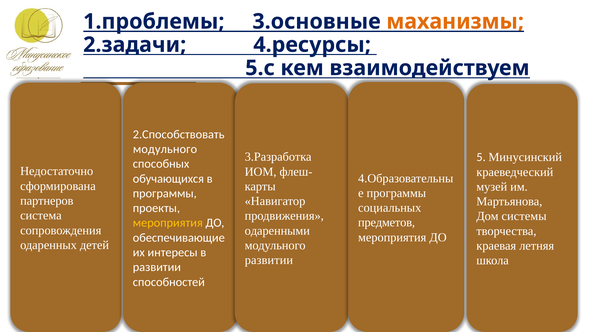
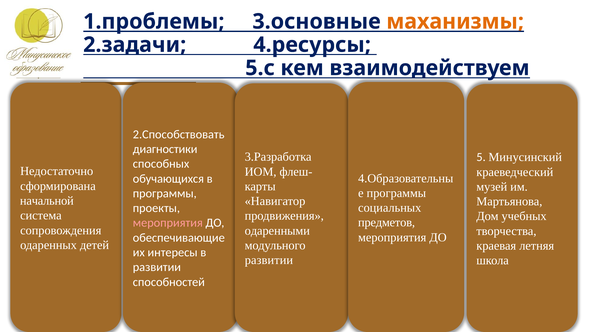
модульного: модульного -> диагностики (165, 149)
партнеров: партнеров -> начальной (47, 201)
системы: системы -> учебных (524, 216)
мероприятия colour: yellow -> pink (168, 223)
